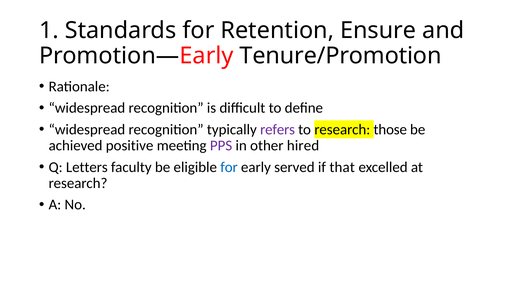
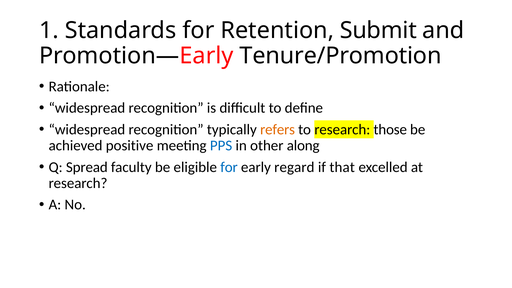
Ensure: Ensure -> Submit (378, 30)
refers colour: purple -> orange (278, 130)
PPS colour: purple -> blue (221, 146)
hired: hired -> along (303, 146)
Letters: Letters -> Spread (87, 167)
served: served -> regard (294, 167)
